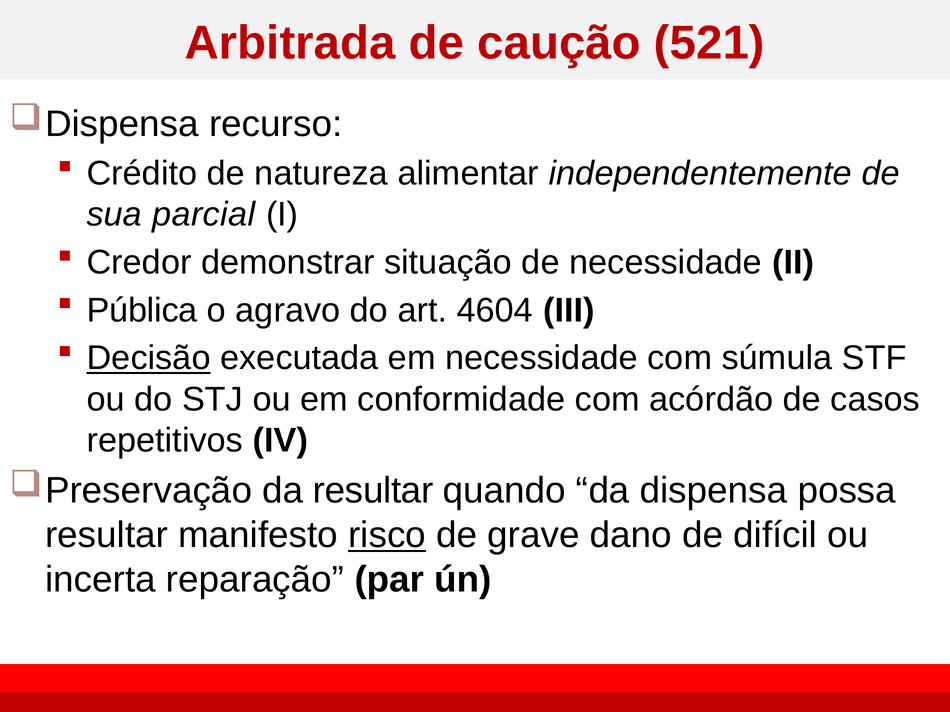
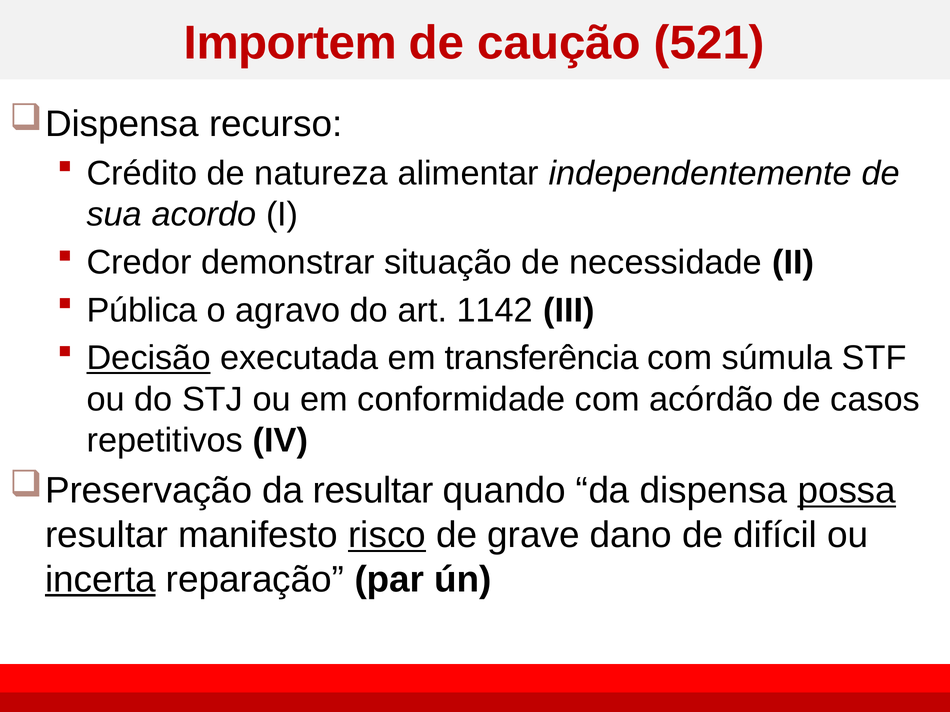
Arbitrada: Arbitrada -> Importem (290, 43)
parcial: parcial -> acordo (204, 214)
4604: 4604 -> 1142 (495, 310)
em necessidade: necessidade -> transferência (542, 358)
possa underline: none -> present (847, 491)
incerta underline: none -> present (100, 580)
